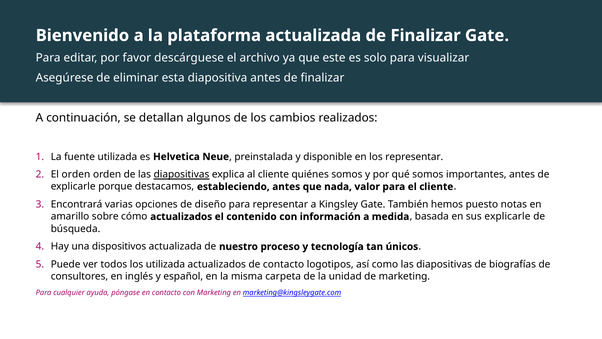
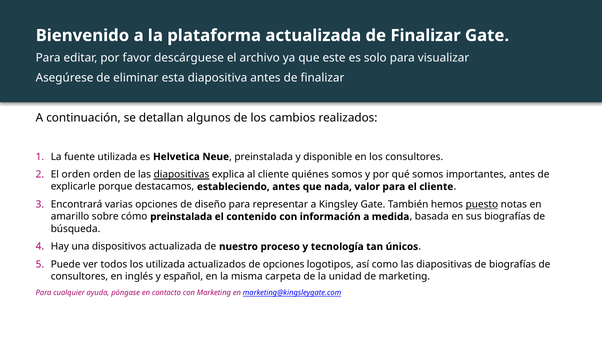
los representar: representar -> consultores (414, 157)
puesto underline: none -> present (482, 204)
cómo actualizados: actualizados -> preinstalada (181, 216)
sus explicarle: explicarle -> biografías (508, 216)
de contacto: contacto -> opciones (284, 264)
